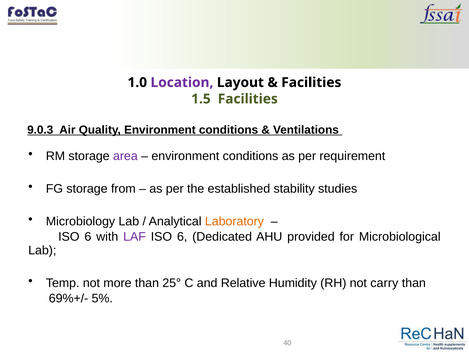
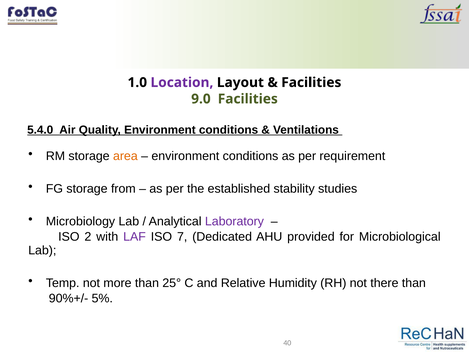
1.5: 1.5 -> 9.0 (201, 99)
9.0.3: 9.0.3 -> 5.4.0 (40, 130)
area colour: purple -> orange (125, 156)
Laboratory colour: orange -> purple (234, 221)
6: 6 -> 2 (88, 237)
6: 6 -> 7 (182, 237)
carry: carry -> there (384, 283)
69%+/-: 69%+/- -> 90%+/- (69, 298)
